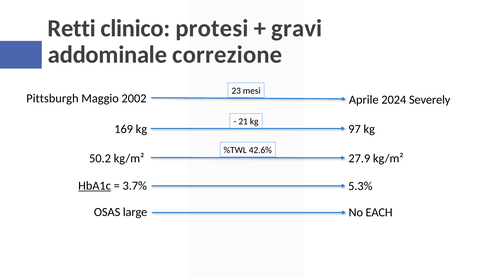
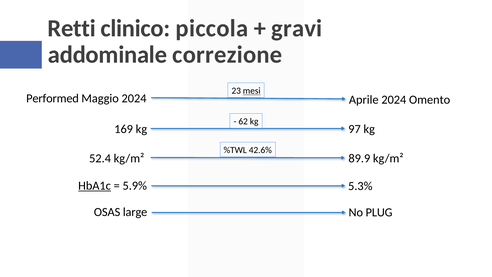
protesi: protesi -> piccola (212, 28)
mesi underline: none -> present (252, 91)
Pittsburgh: Pittsburgh -> Performed (53, 98)
Maggio 2002: 2002 -> 2024 (134, 98)
Severely: Severely -> Omento (430, 100)
21: 21 -> 62 (243, 121)
50.2: 50.2 -> 52.4 (100, 158)
27.9: 27.9 -> 89.9 (359, 158)
3.7%: 3.7% -> 5.9% (135, 186)
EACH: EACH -> PLUG (379, 212)
